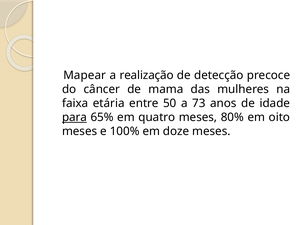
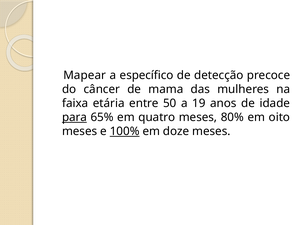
realização: realização -> específico (147, 75)
73: 73 -> 19 (199, 103)
100% underline: none -> present (125, 131)
